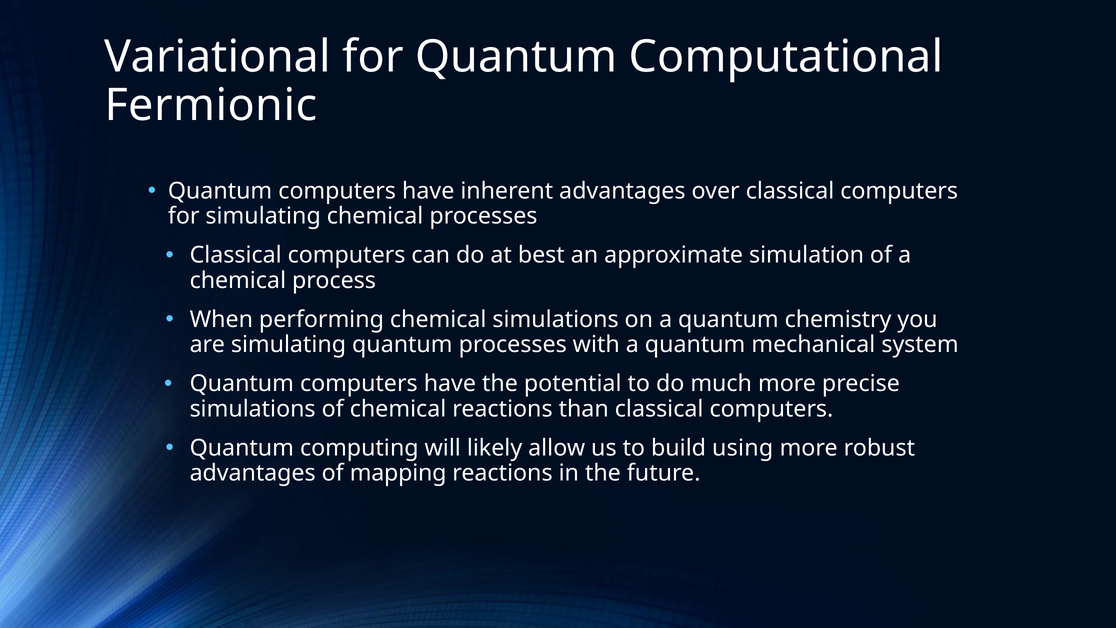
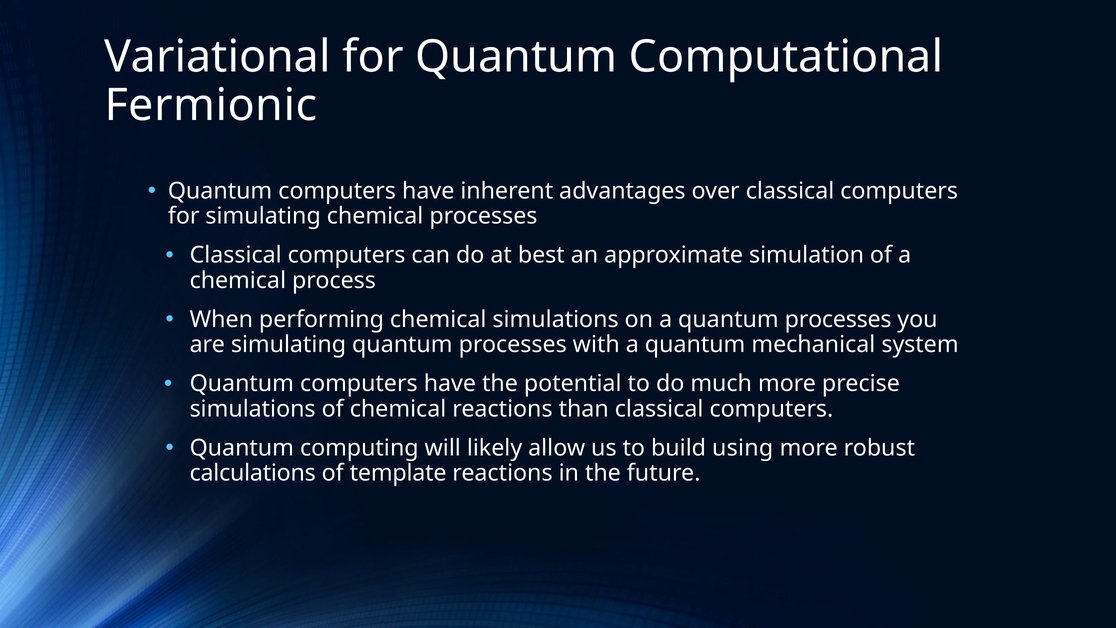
a quantum chemistry: chemistry -> processes (838, 319)
advantages: advantages -> calculations (253, 473)
mapping: mapping -> template (398, 473)
